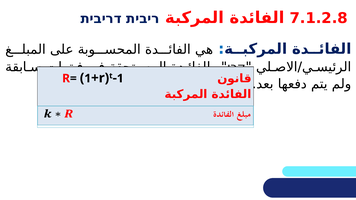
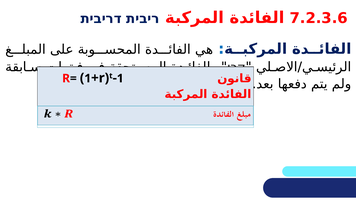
7.1.2.8: 7.1.2.8 -> 7.2.3.6 (319, 18)
